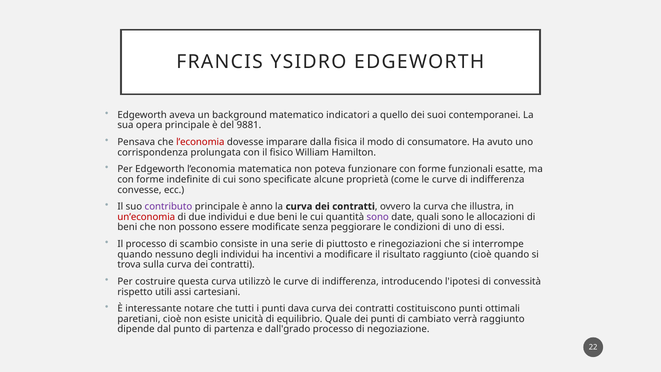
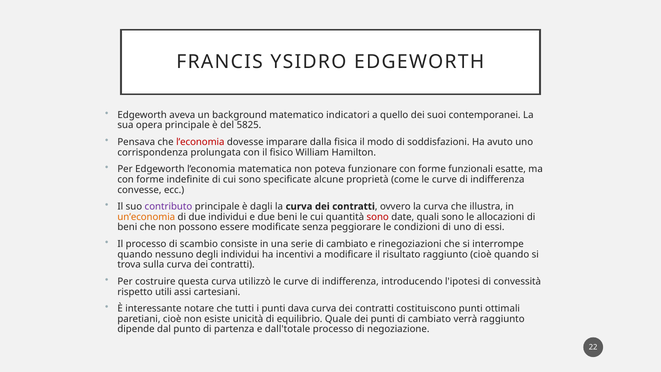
9881: 9881 -> 5825 (249, 125)
consumatore: consumatore -> soddisfazioni (438, 142)
anno: anno -> dagli (261, 206)
un’economia colour: red -> orange (146, 217)
sono colour: purple -> red (378, 217)
serie di piuttosto: piuttosto -> cambiato (347, 244)
dall'grado: dall'grado -> dall'totale (288, 329)
